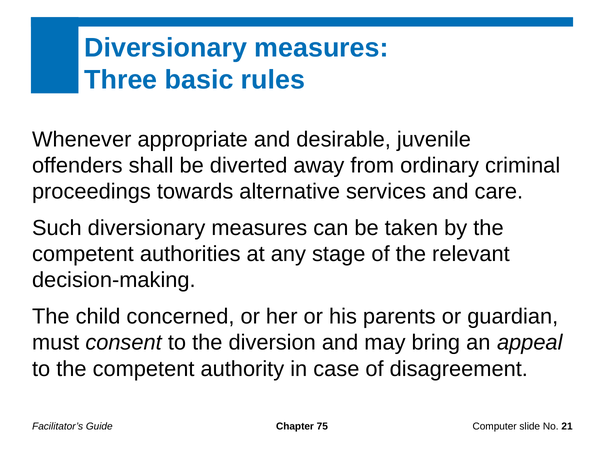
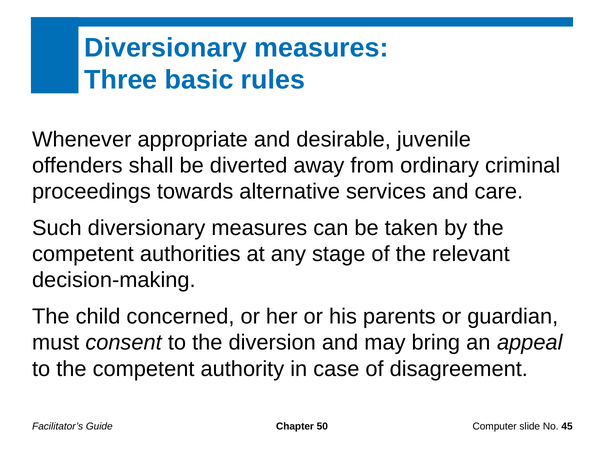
21: 21 -> 45 (567, 426)
75: 75 -> 50 (322, 426)
